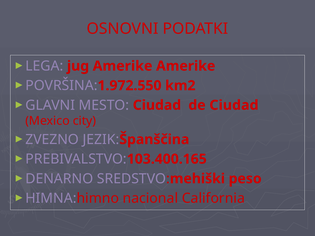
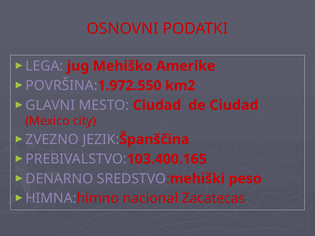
jug Amerike: Amerike -> Mehiško (123, 66)
California: California -> Zacatecas (213, 198)
